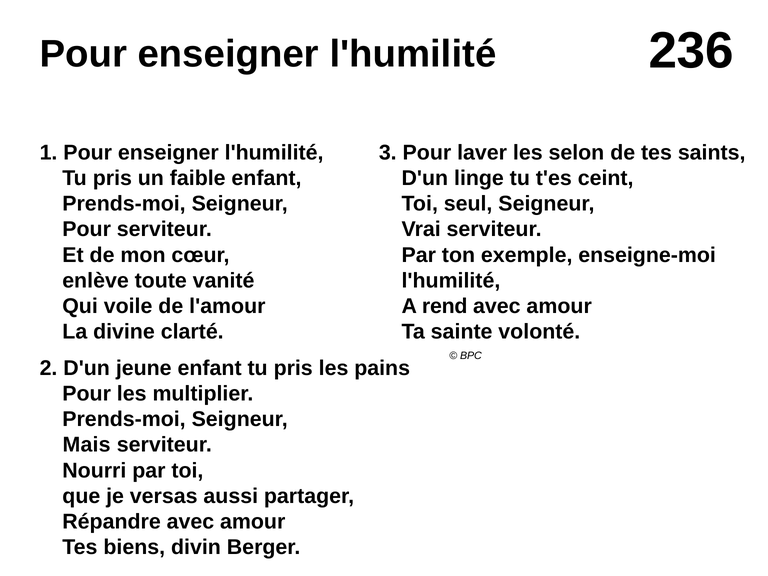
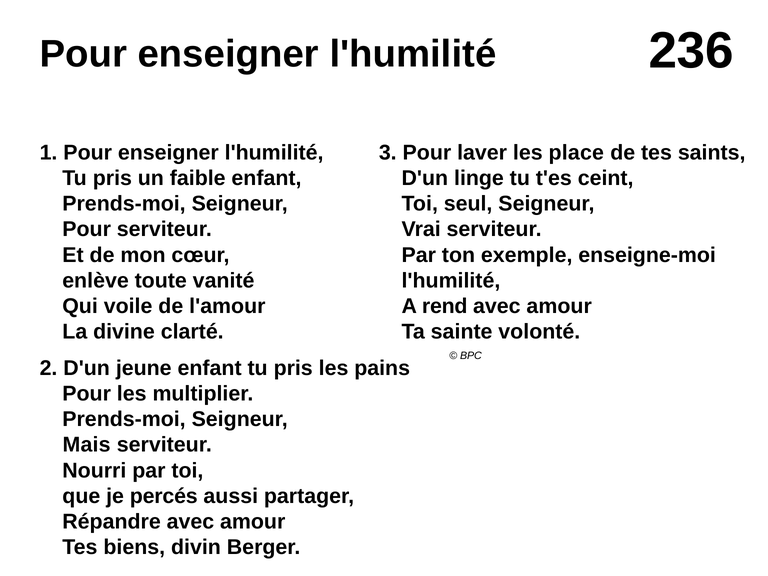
selon: selon -> place (576, 153)
versas: versas -> percés (164, 496)
